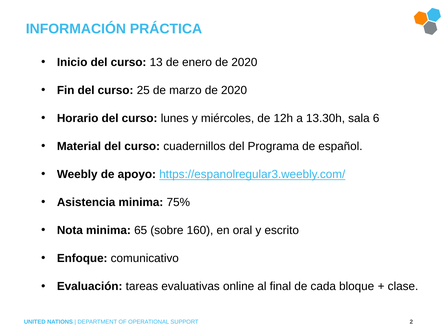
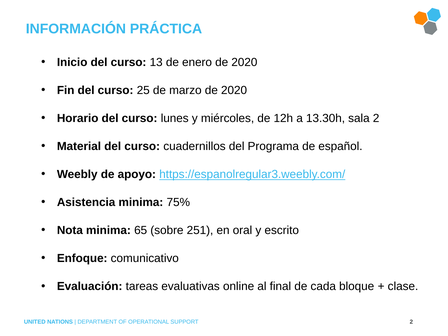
sala 6: 6 -> 2 (376, 118)
160: 160 -> 251 (200, 230)
